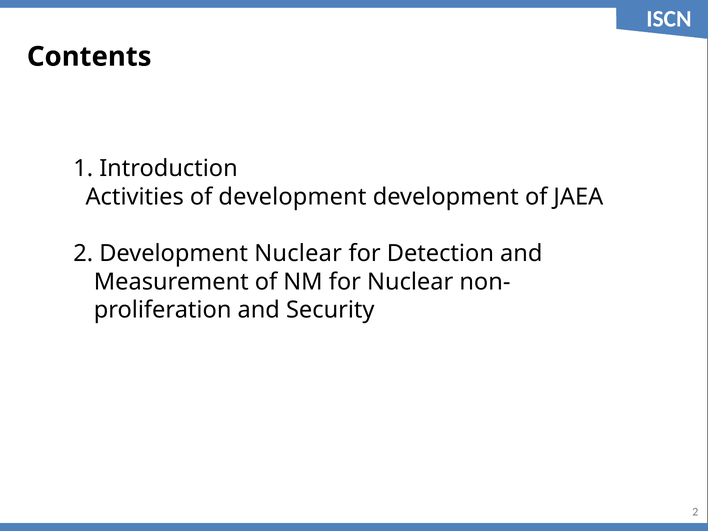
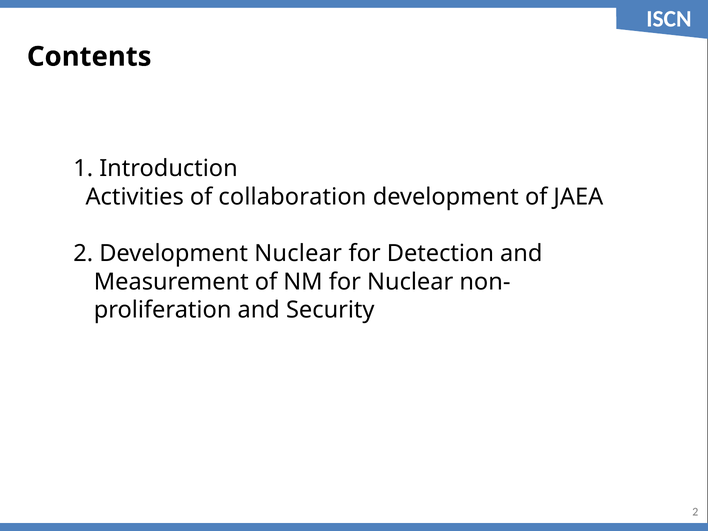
of development: development -> collaboration (292, 197)
